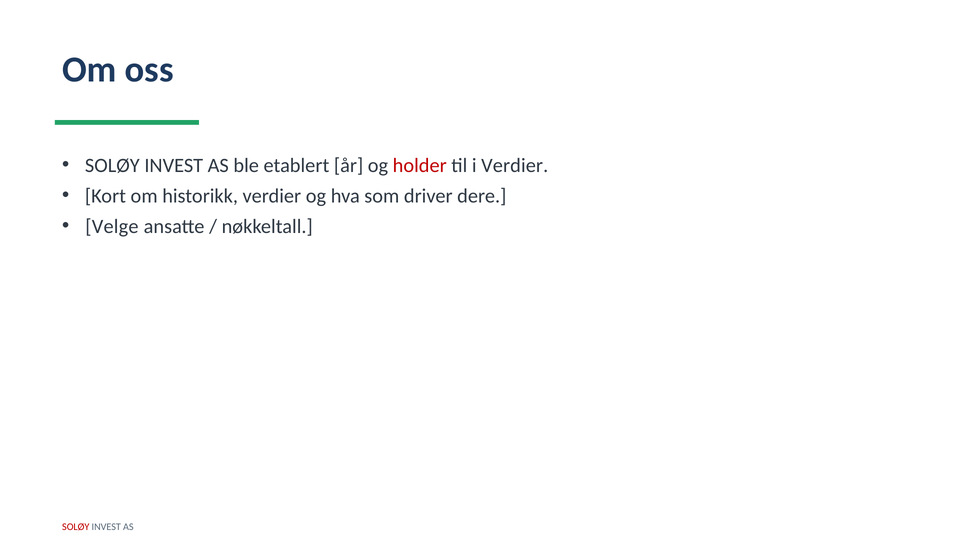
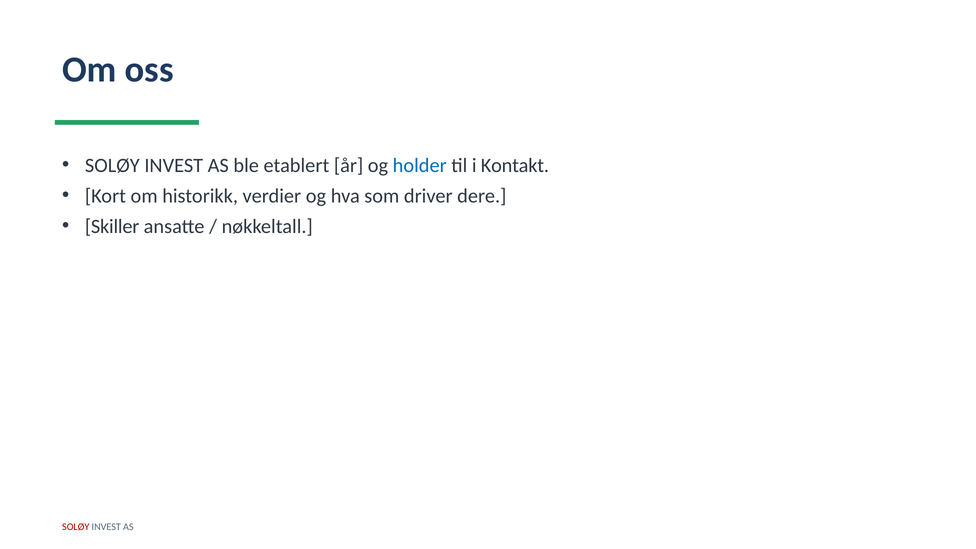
holder colour: red -> blue (420, 165)
i Verdier: Verdier -> Kontakt (515, 165)
Velge: Velge -> Skiller (112, 226)
